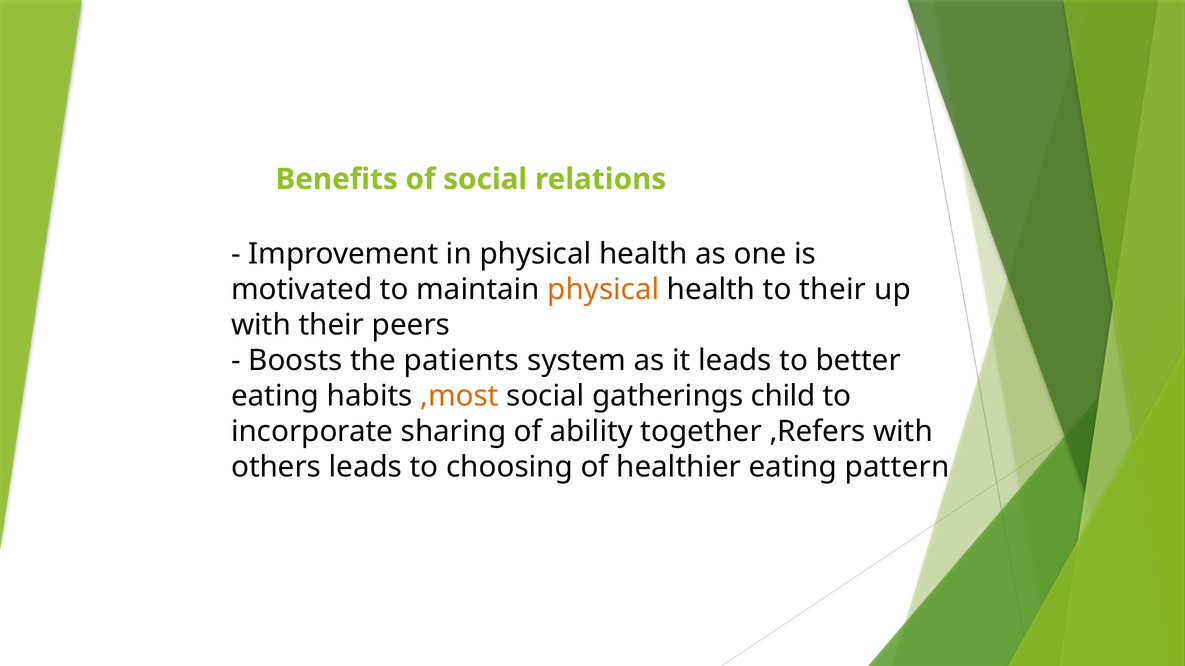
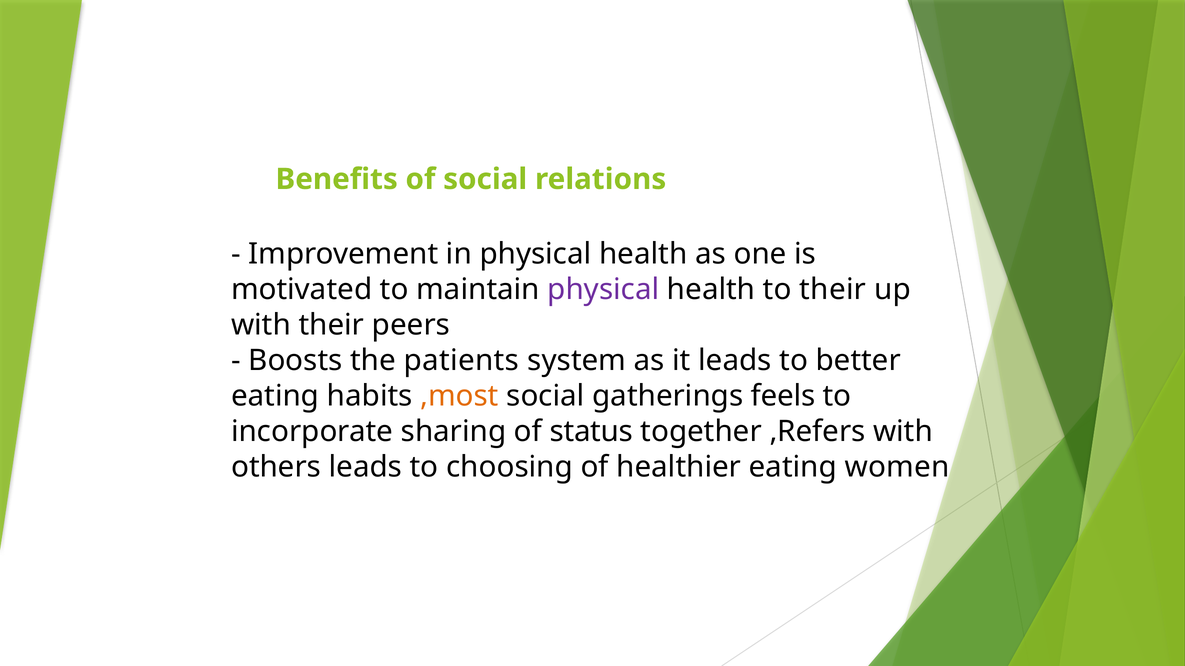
physical colour: orange -> purple (603, 290)
child: child -> feels (783, 396)
ability: ability -> status (591, 432)
pattern: pattern -> women (897, 468)
